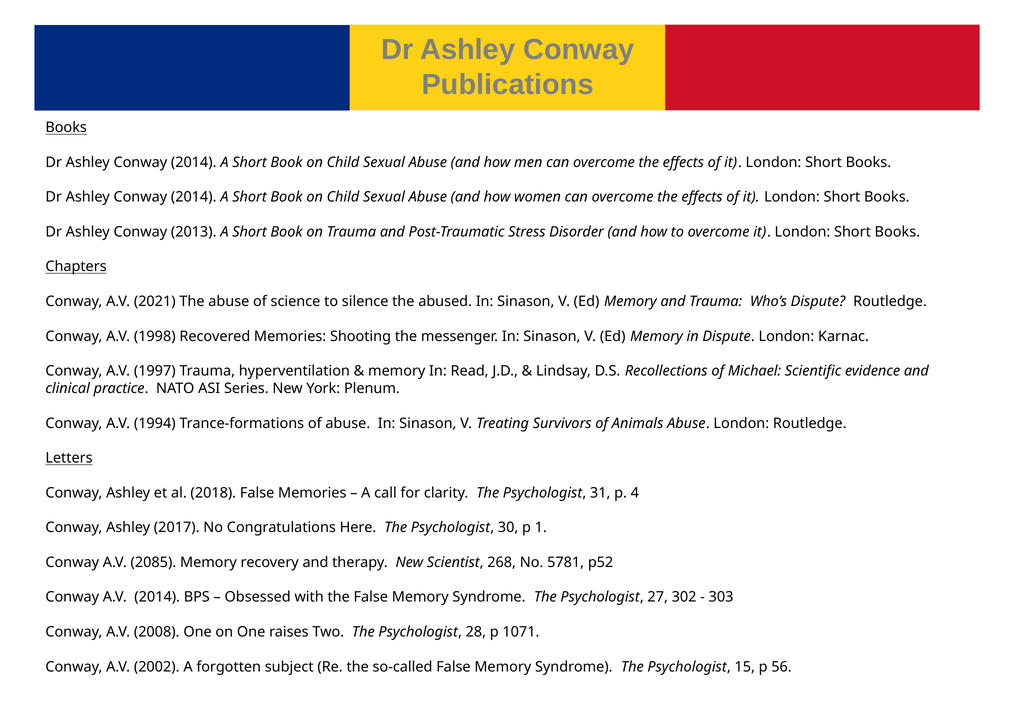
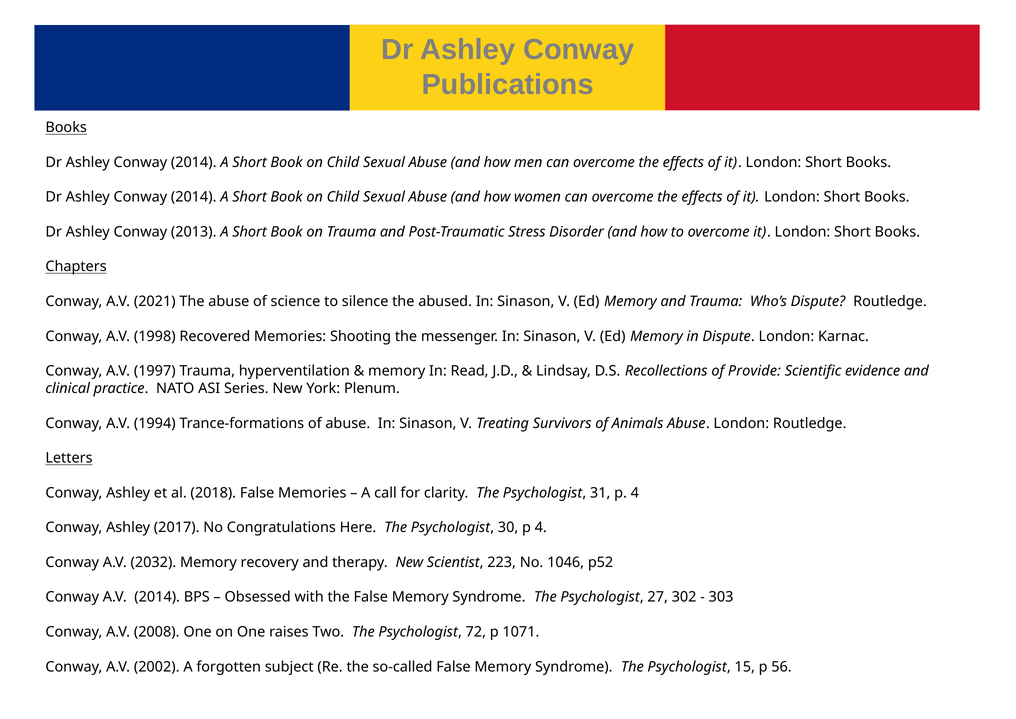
Michael: Michael -> Provide (754, 371)
30 p 1: 1 -> 4 (541, 527)
2085: 2085 -> 2032 (153, 562)
268: 268 -> 223 (502, 562)
5781: 5781 -> 1046 (566, 562)
28: 28 -> 72 (476, 631)
